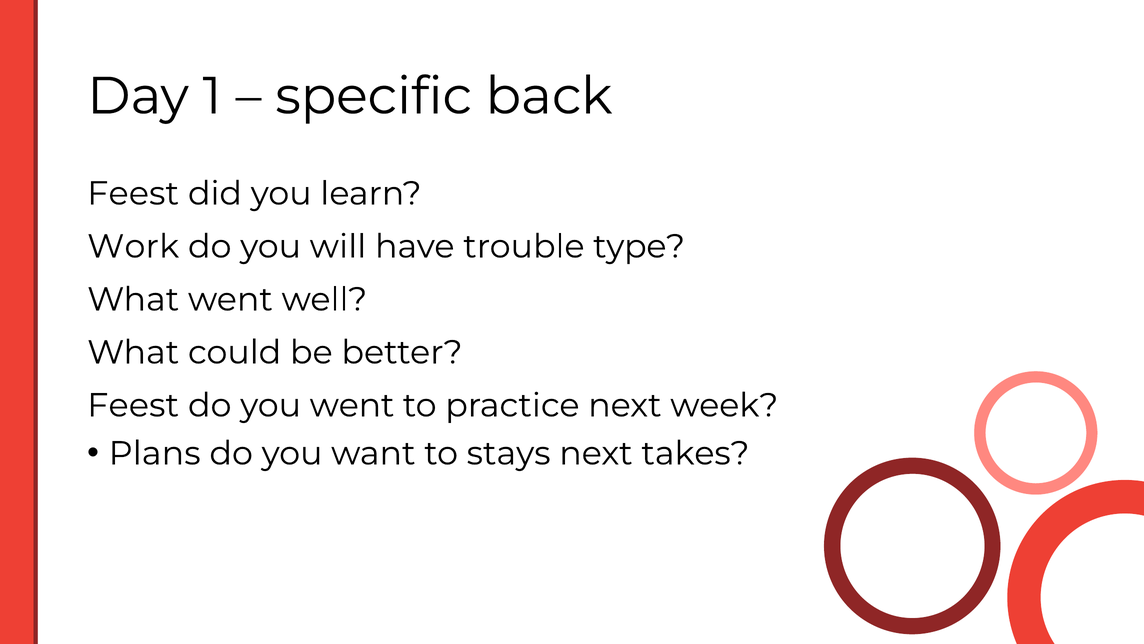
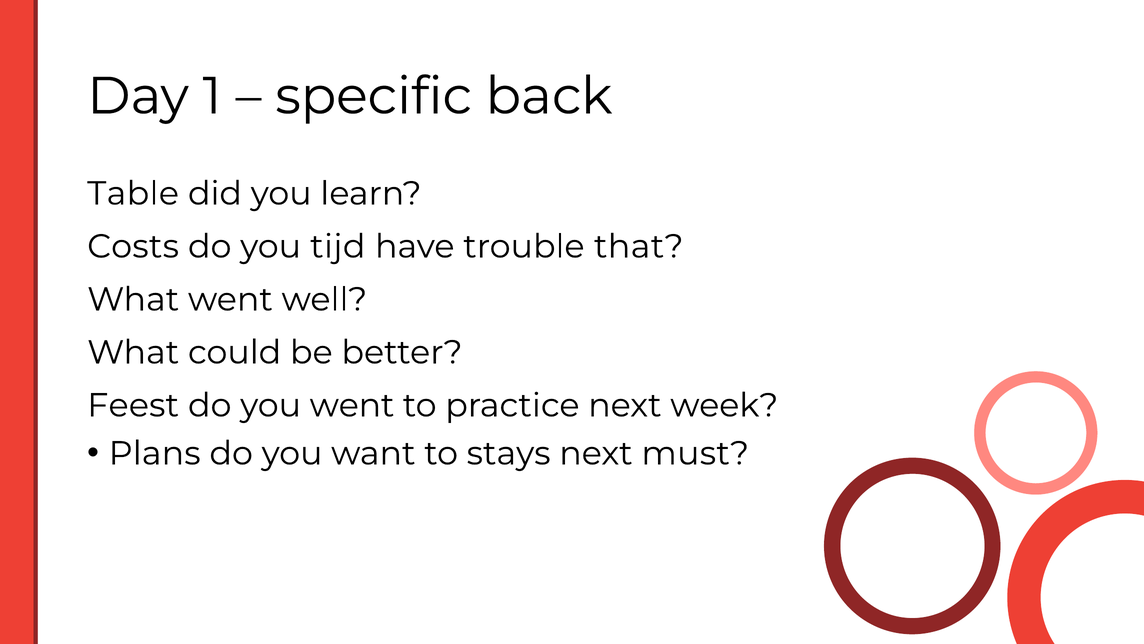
Feest: Feest -> Table (133, 193)
Work: Work -> Costs (133, 246)
will: will -> tijd (338, 246)
type: type -> that (639, 246)
takes: takes -> must (695, 453)
